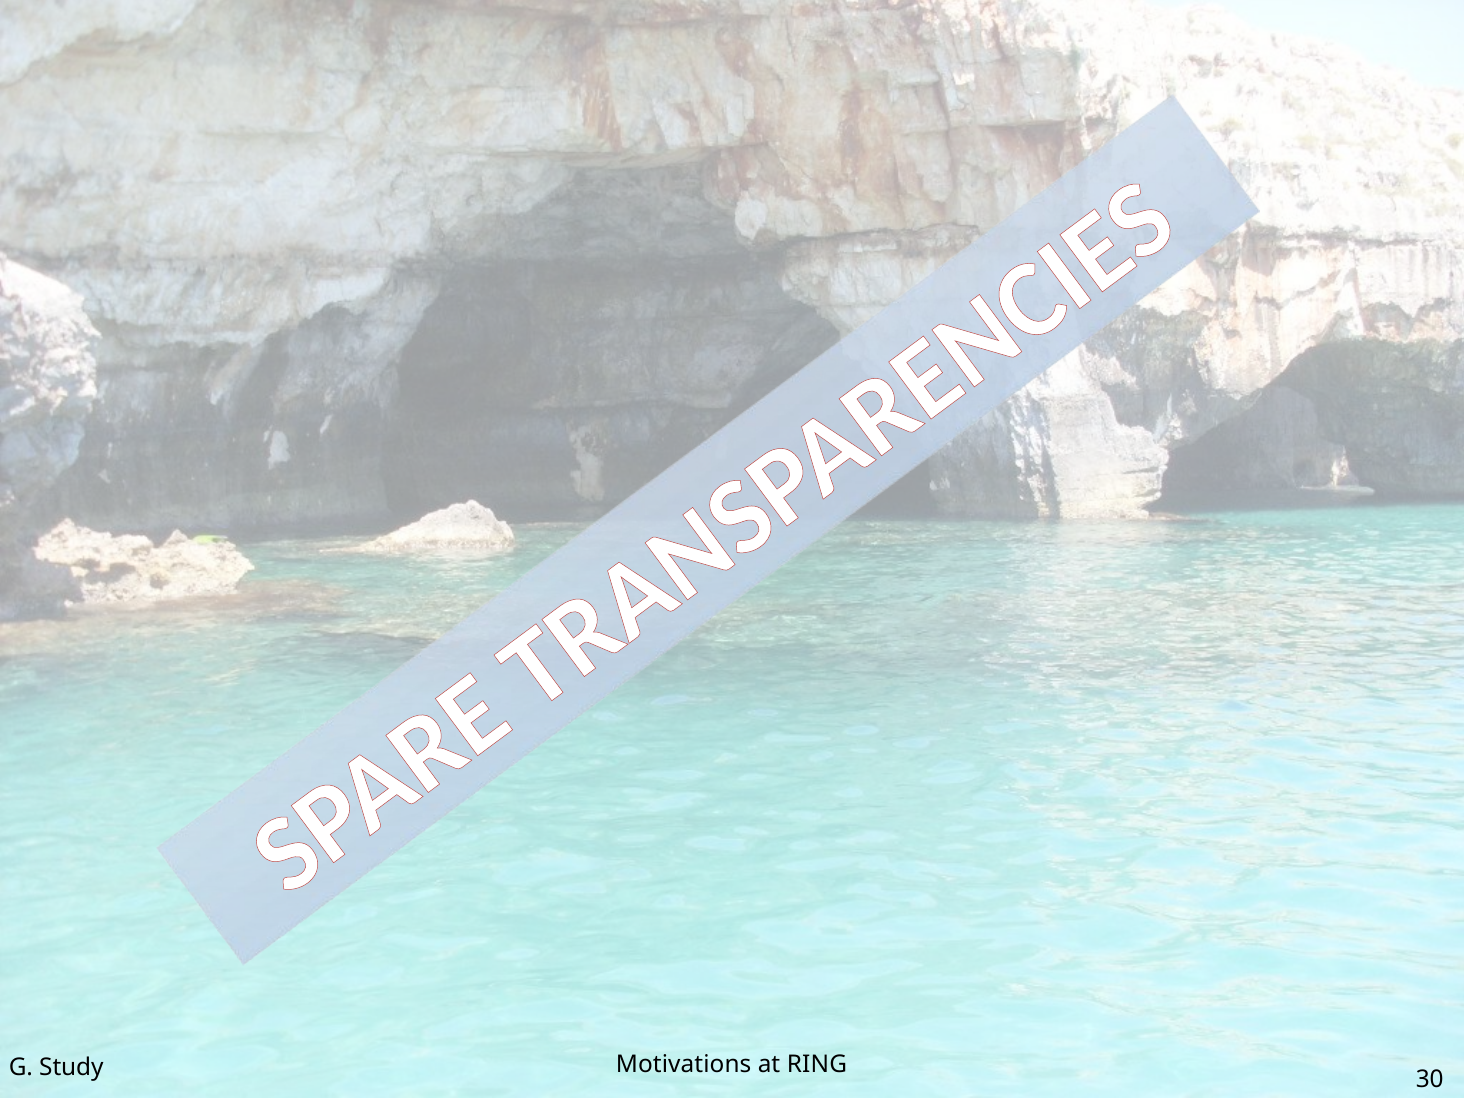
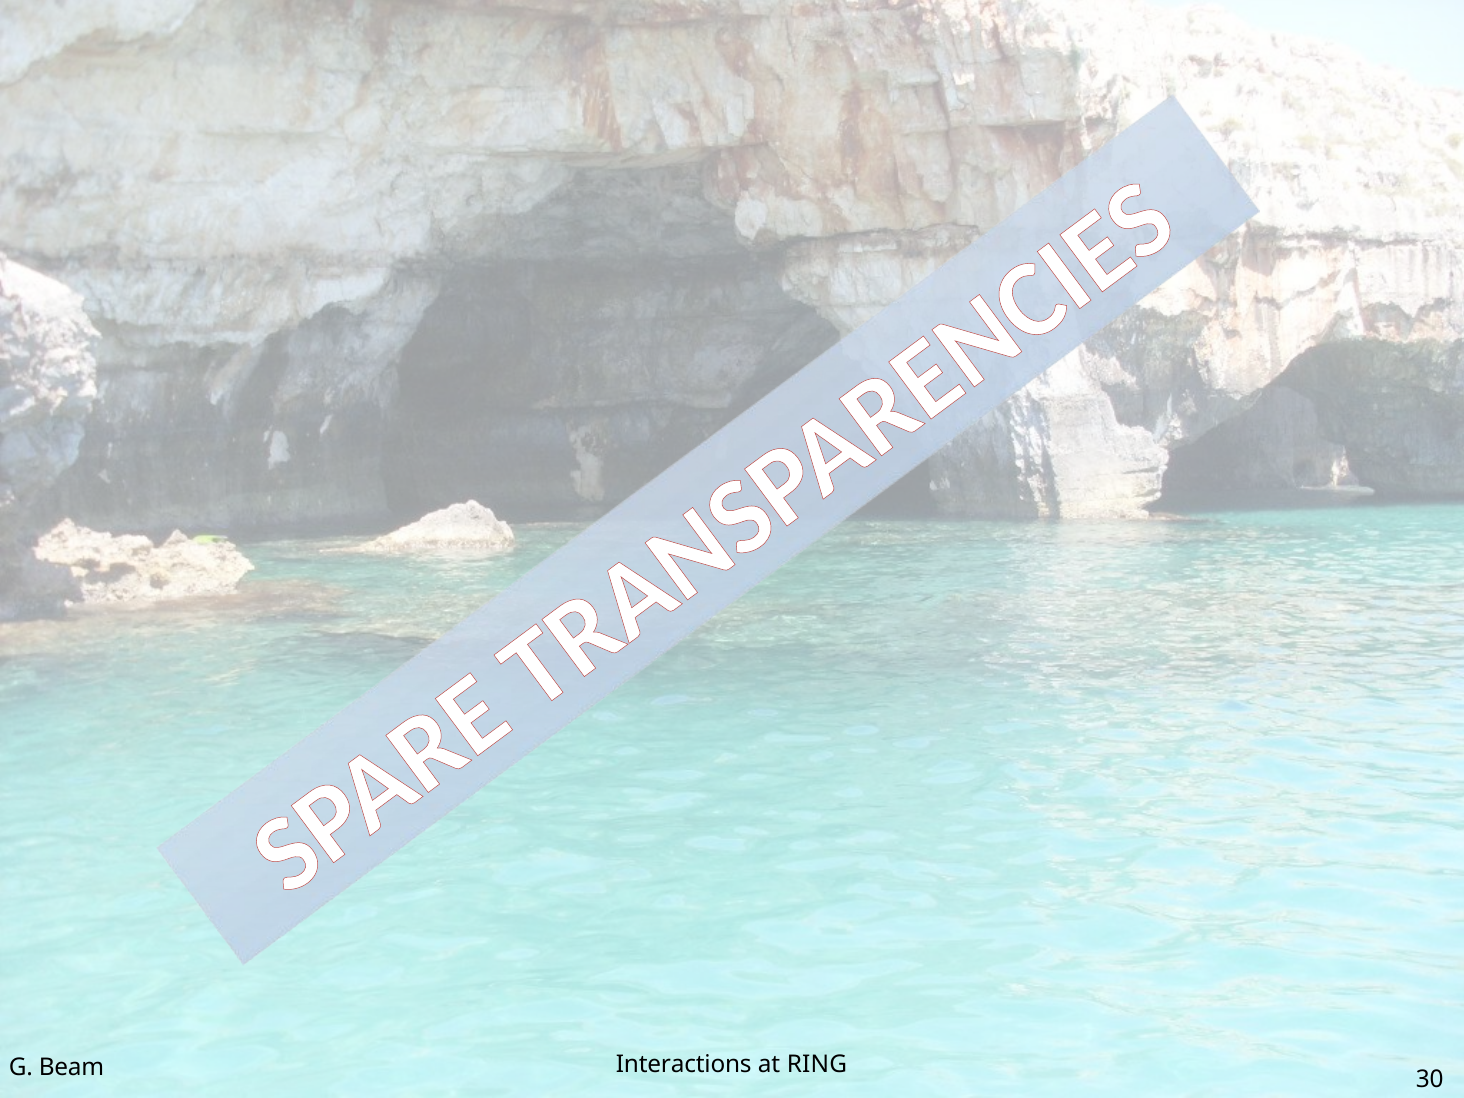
Motivations: Motivations -> Interactions (684, 1064)
Study: Study -> Beam (71, 1067)
